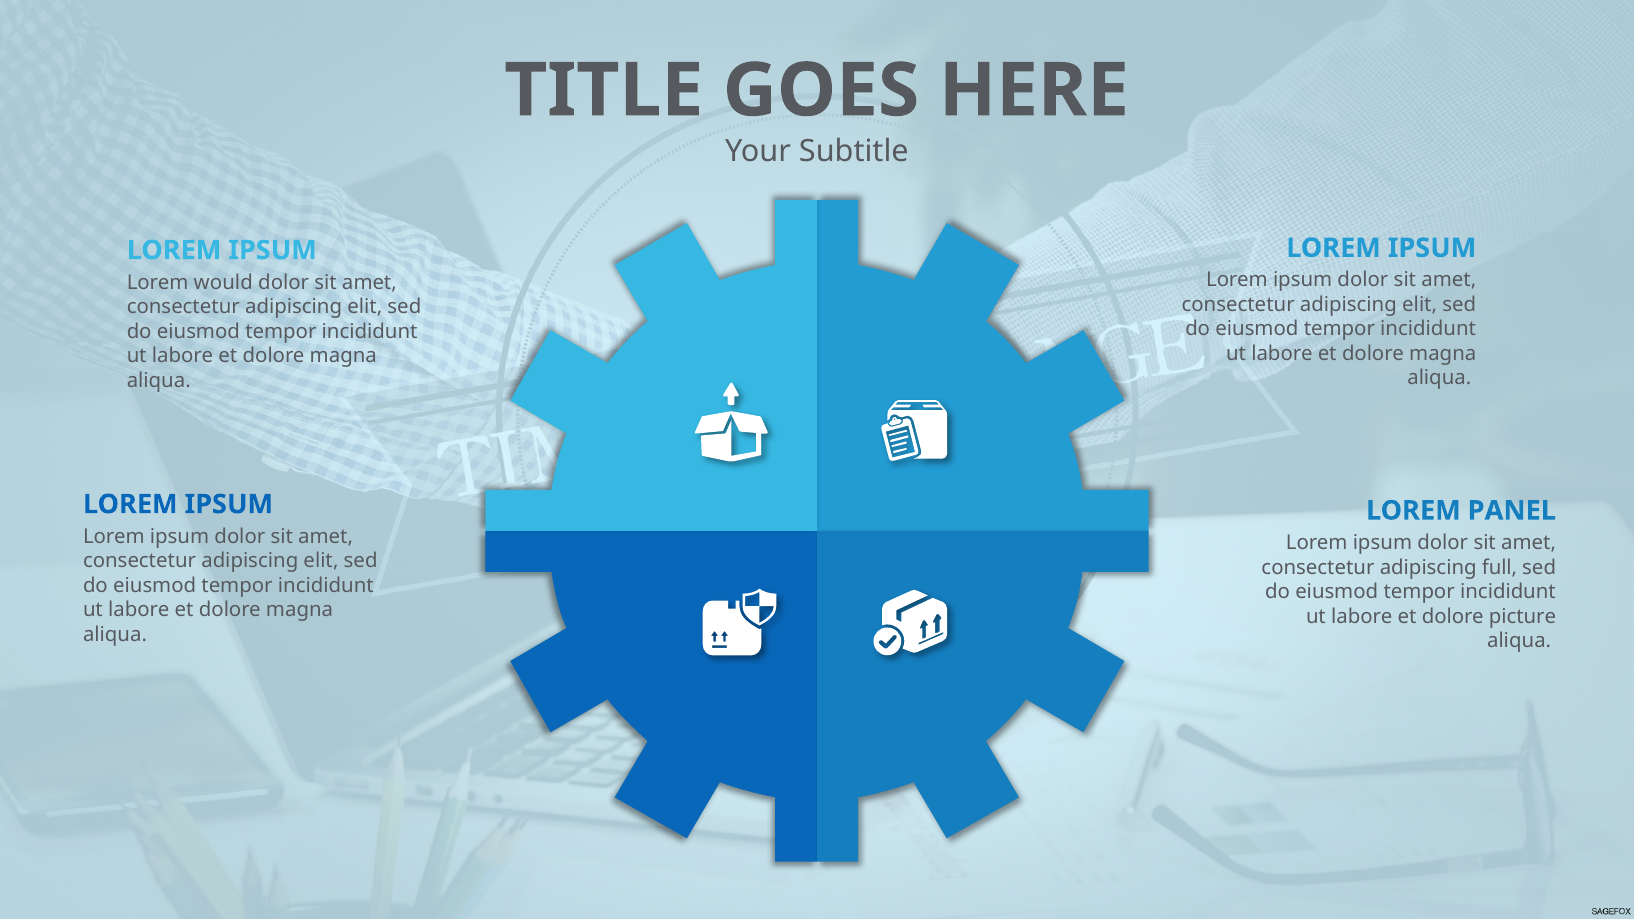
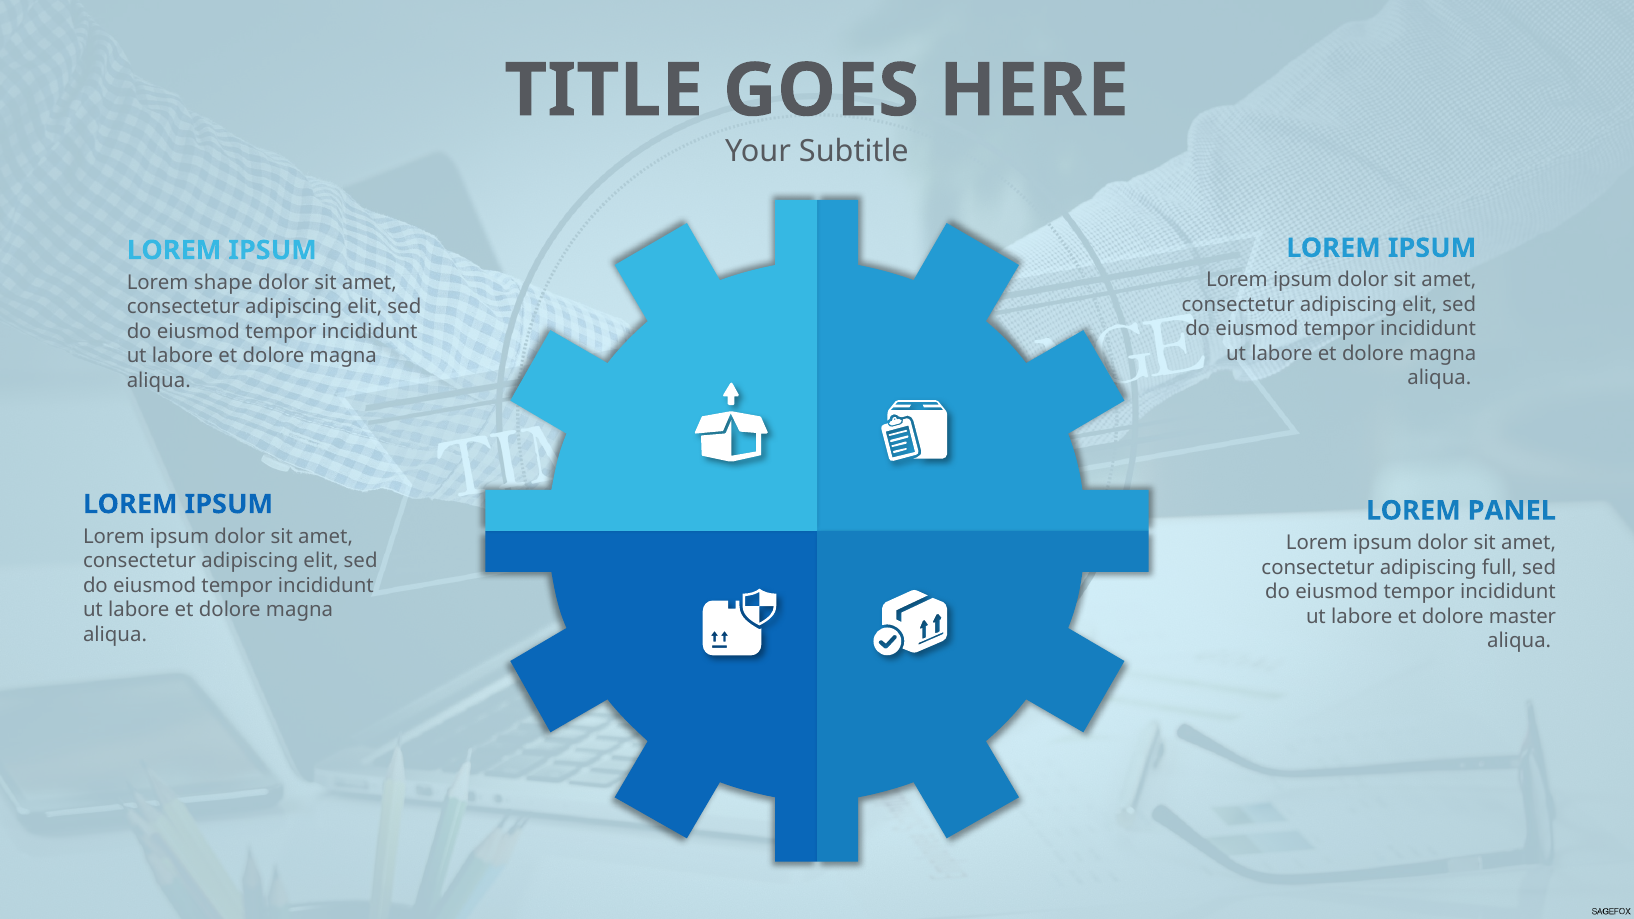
would: would -> shape (223, 283)
picture: picture -> master (1523, 616)
